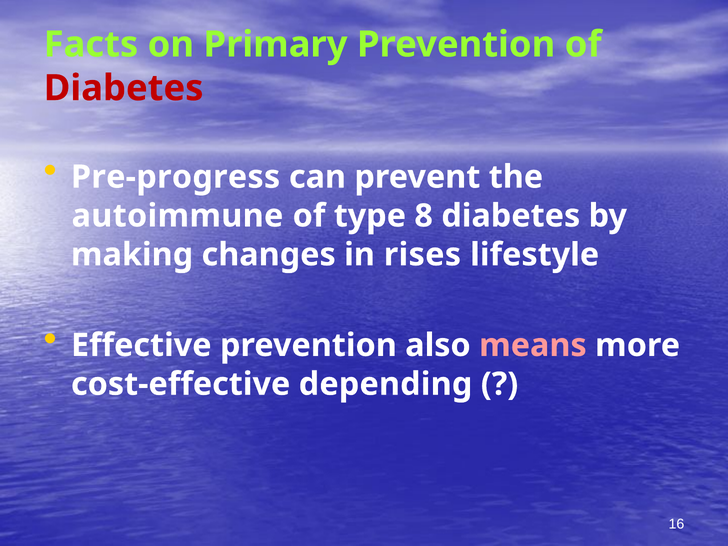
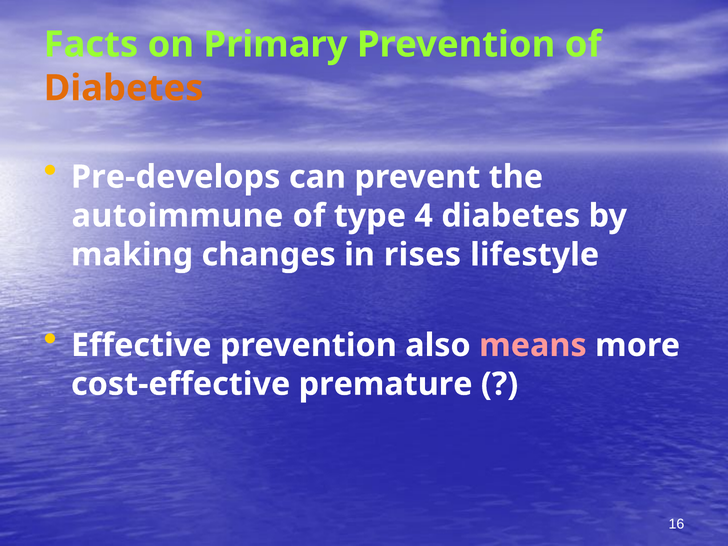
Diabetes colour: red -> orange (124, 88)
Pre-progress: Pre-progress -> Pre-develops (176, 177)
8: 8 -> 4 (424, 216)
depending: depending -> premature (386, 384)
